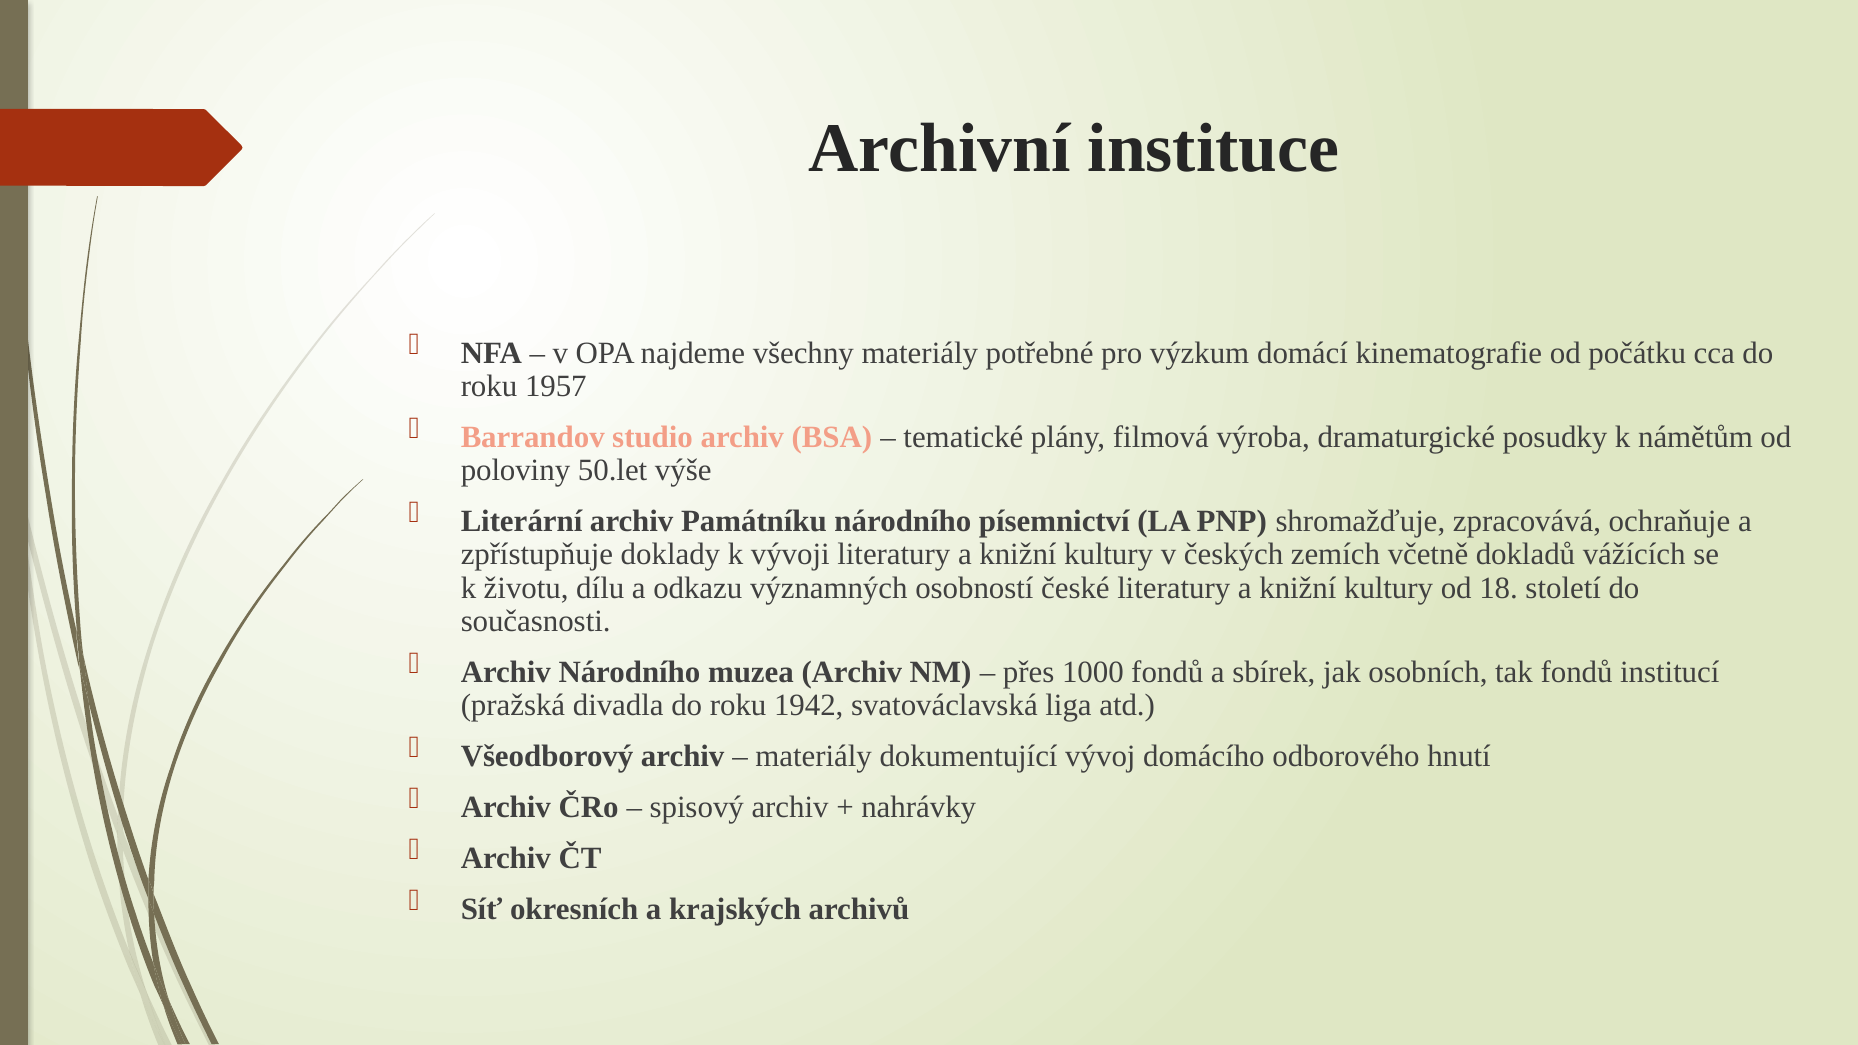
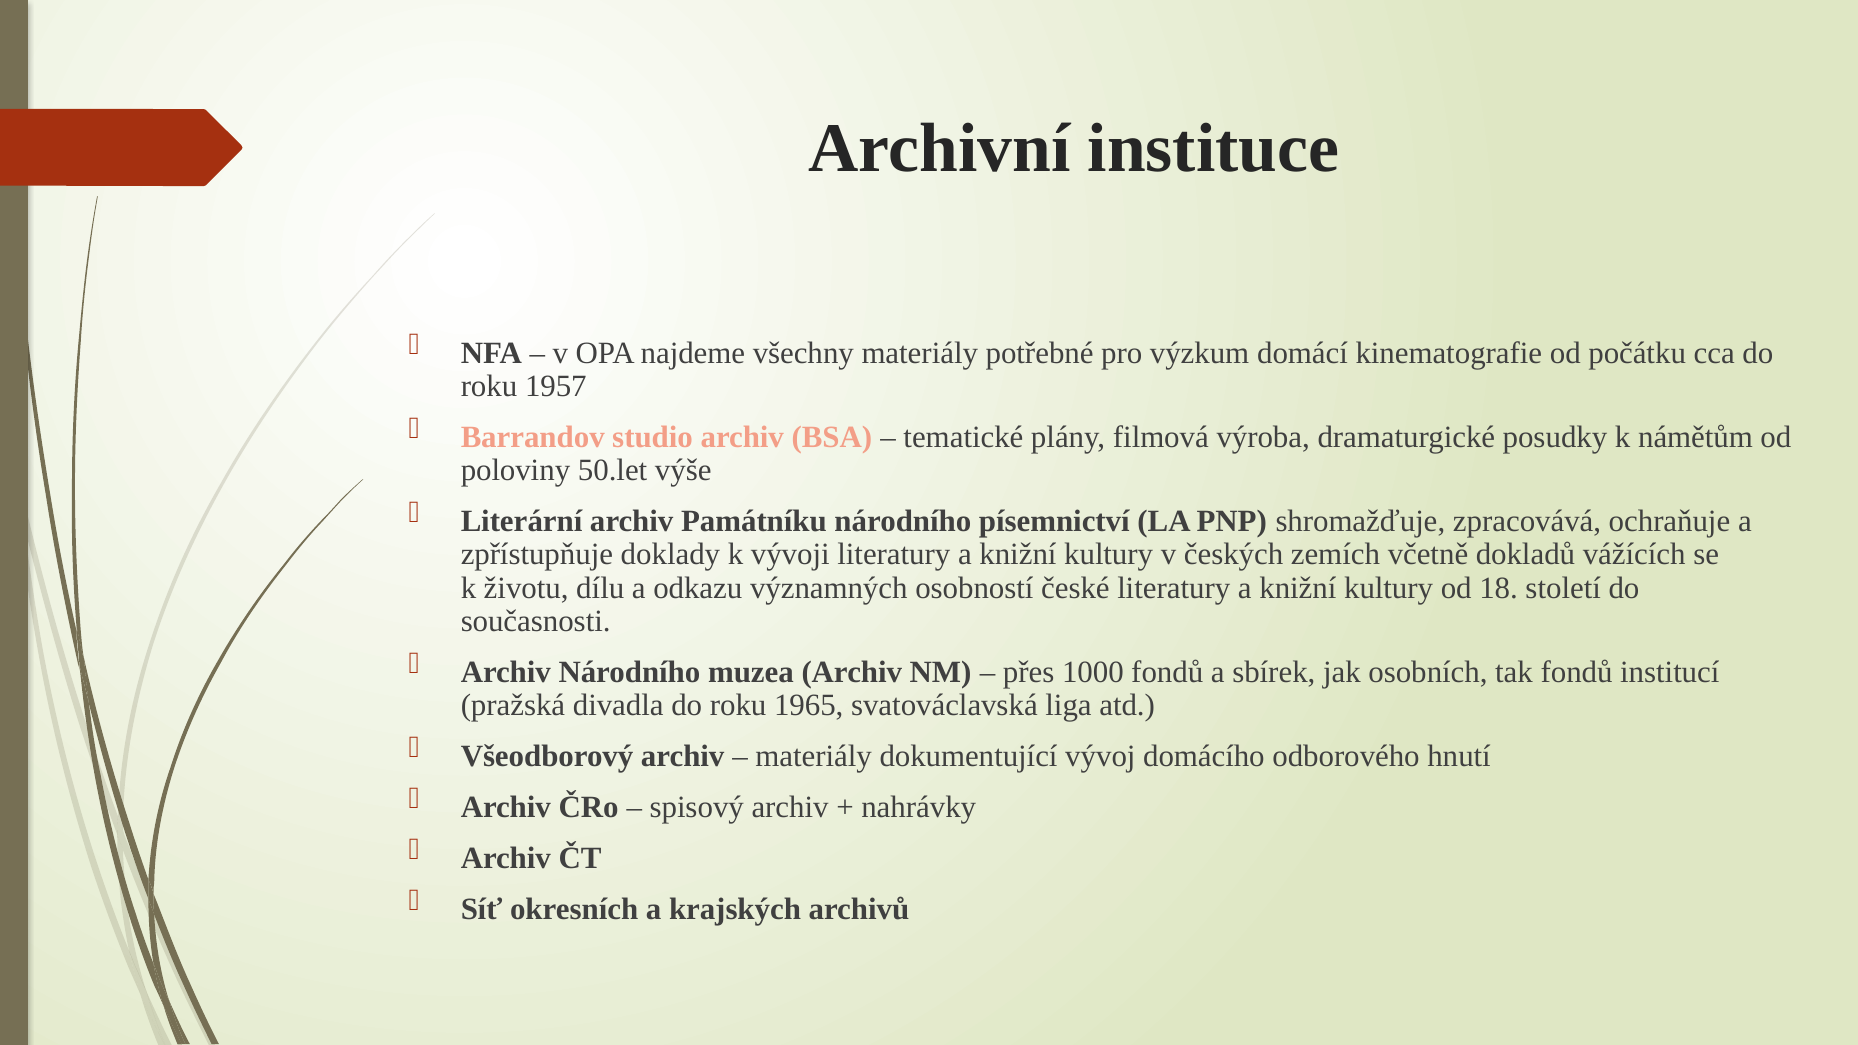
1942: 1942 -> 1965 (809, 706)
